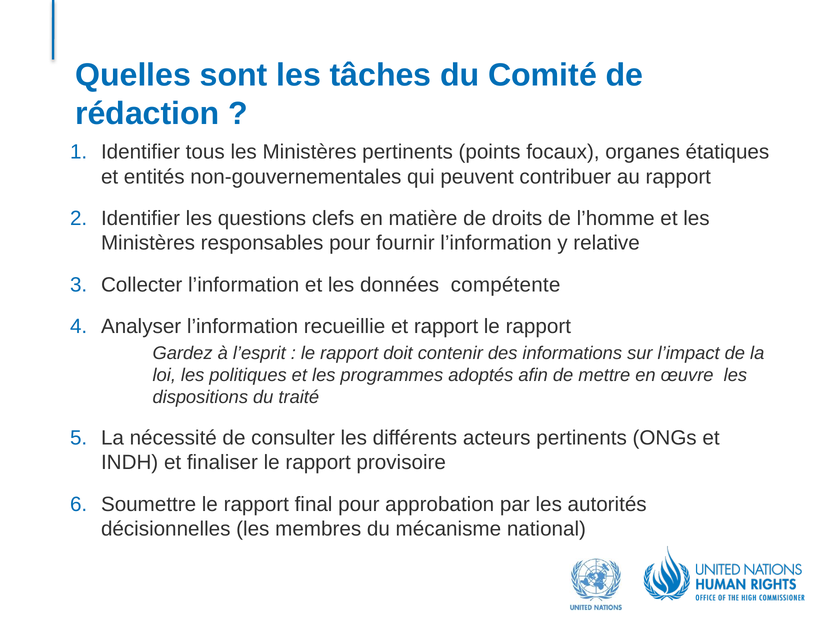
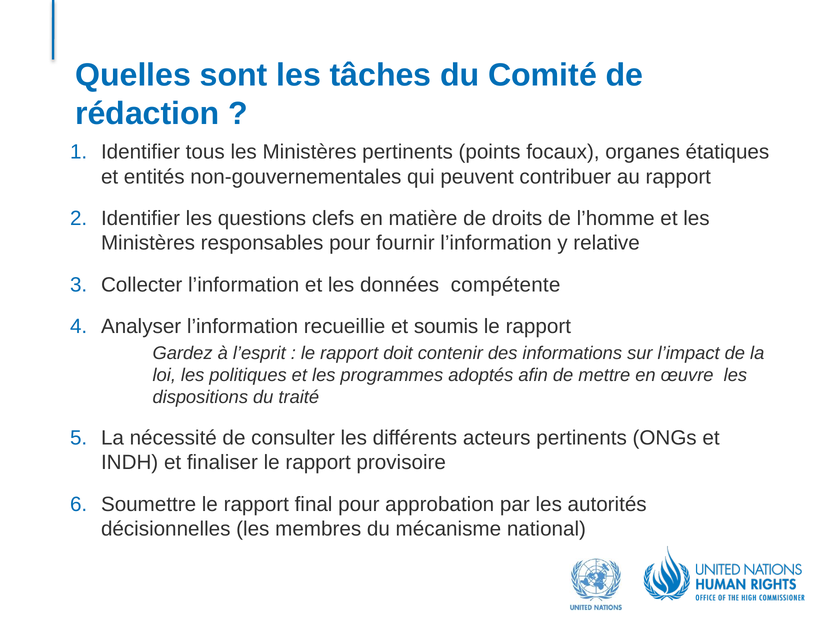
et rapport: rapport -> soumis (446, 327)
